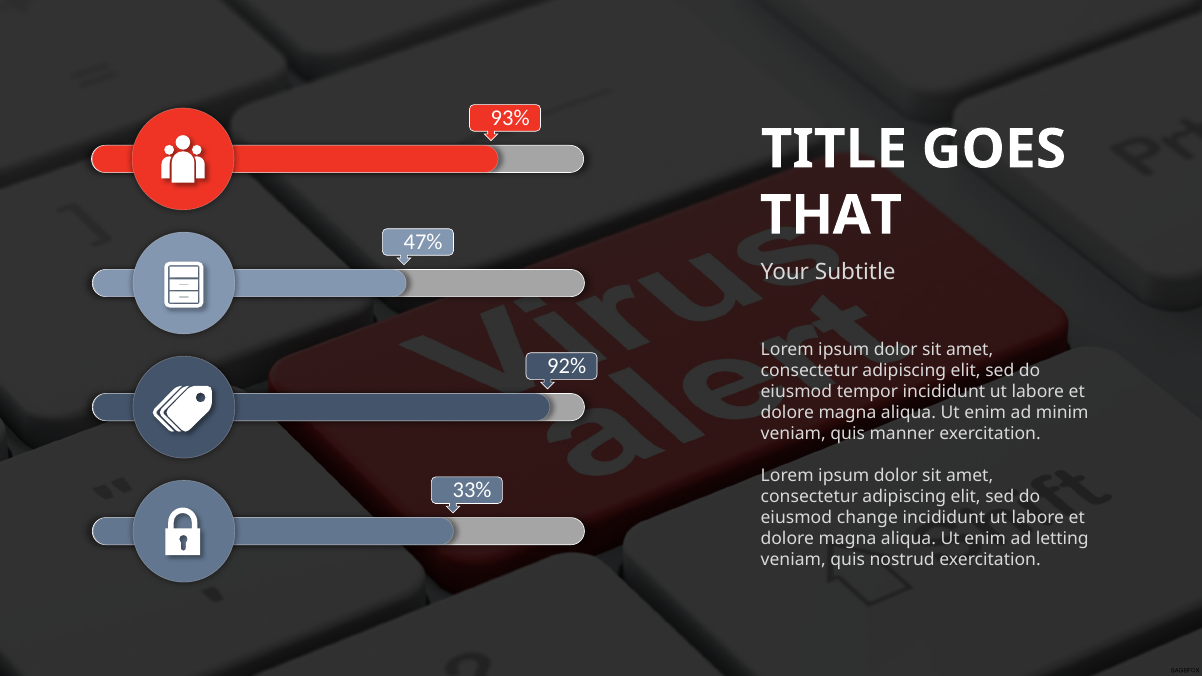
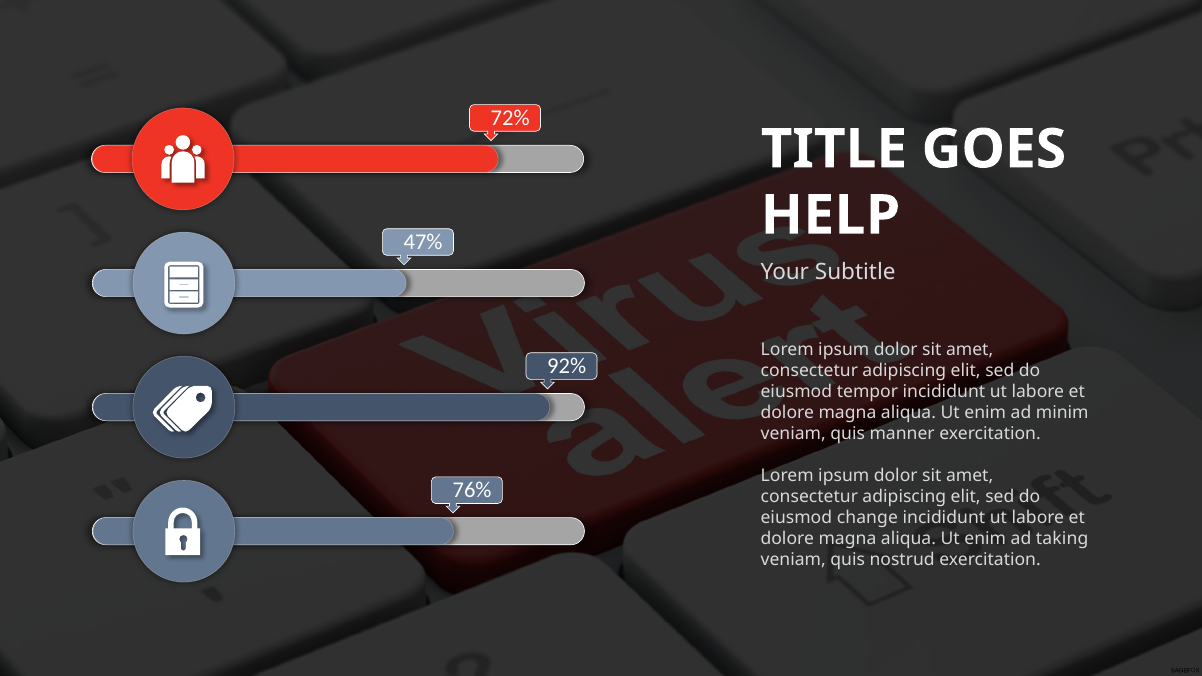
93%: 93% -> 72% (510, 118)
THAT: THAT -> HELP (830, 215)
33%: 33% -> 76% (472, 491)
letting: letting -> taking (1062, 539)
